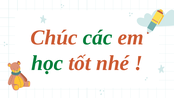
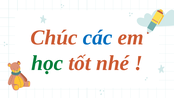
các colour: green -> blue (98, 37)
